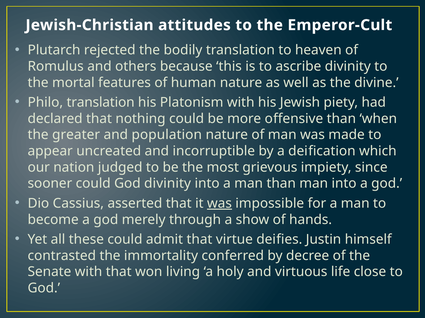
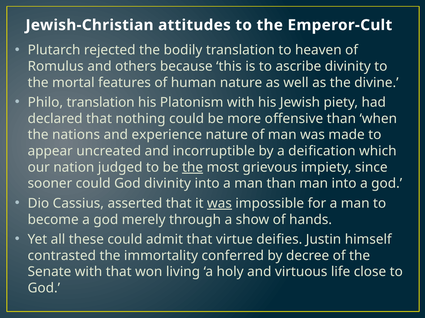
greater: greater -> nations (76, 135)
population: population -> experience (167, 135)
the underline: none -> present (193, 168)
